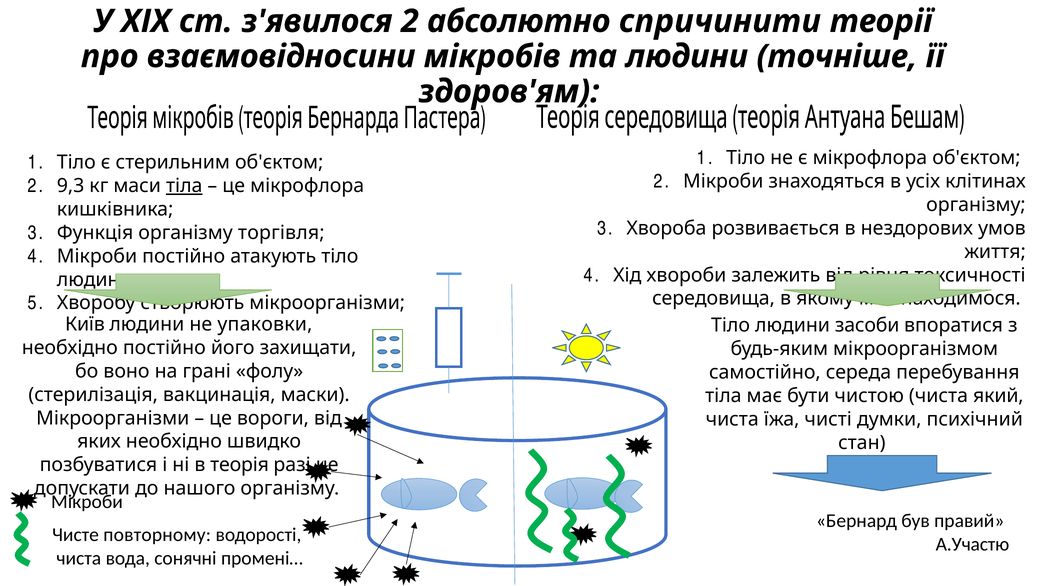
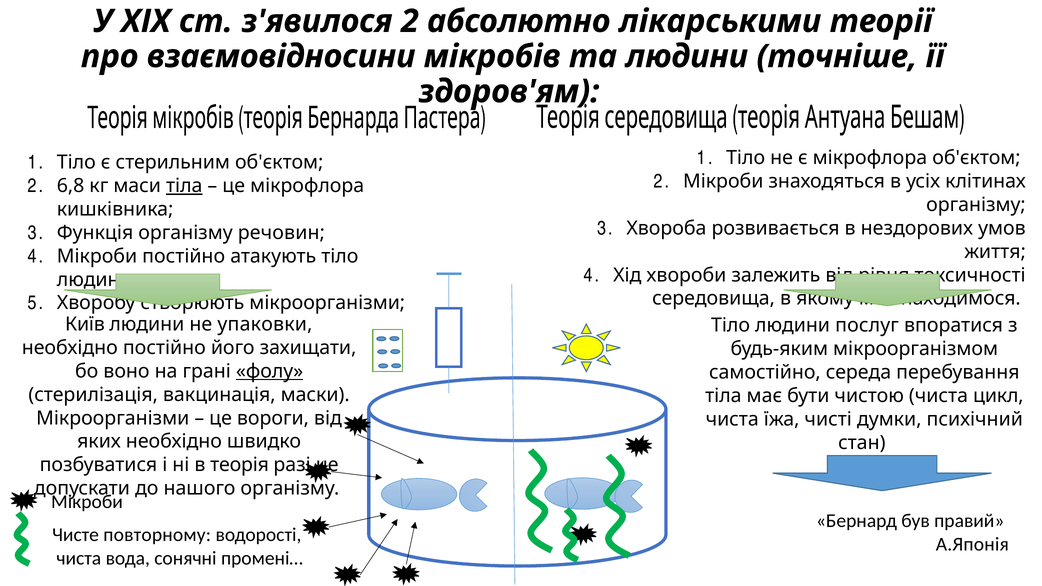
спричинити: спричинити -> лікарськими (720, 21)
9,3: 9,3 -> 6,8 (71, 186)
торгівля: торгівля -> речовин (281, 233)
засоби: засоби -> послуг (867, 325)
фолу underline: none -> present (270, 371)
який: який -> цикл (998, 396)
А.Участю: А.Участю -> А.Японія (972, 544)
